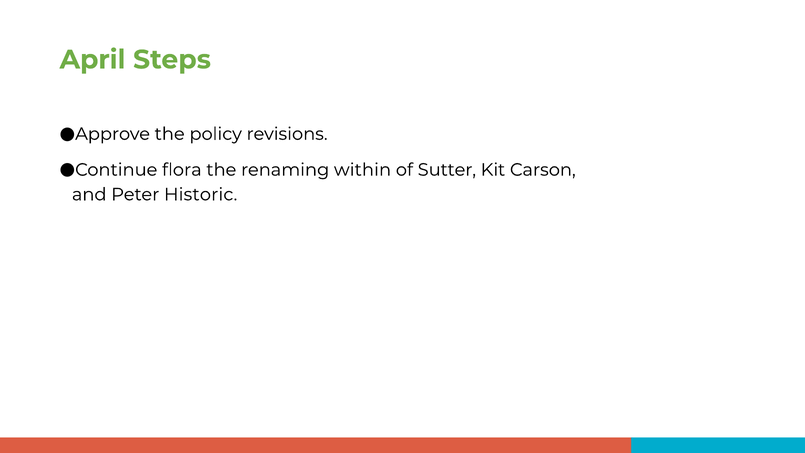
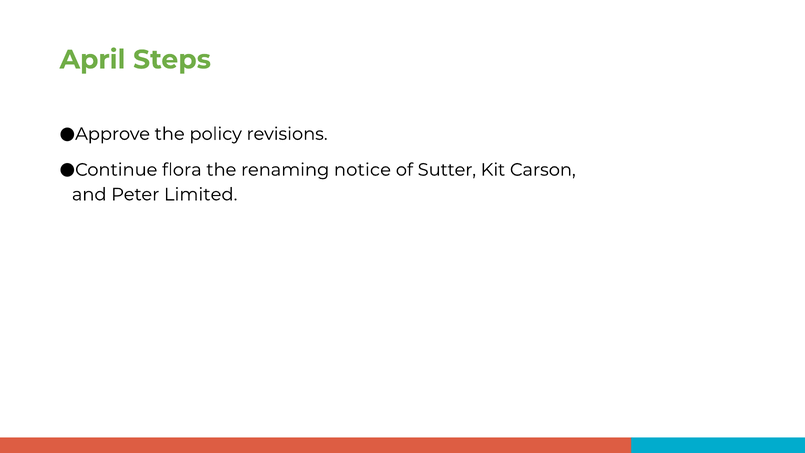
within: within -> notice (362, 170)
Historic: Historic -> Limited (201, 194)
